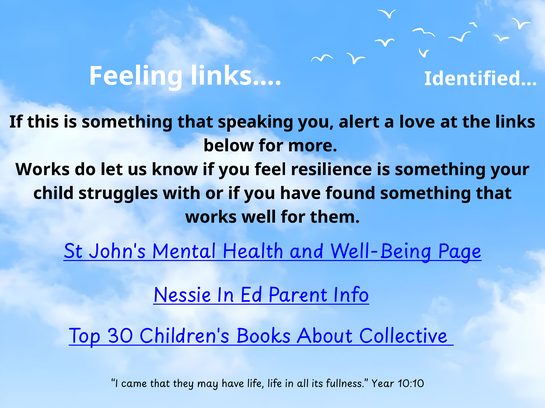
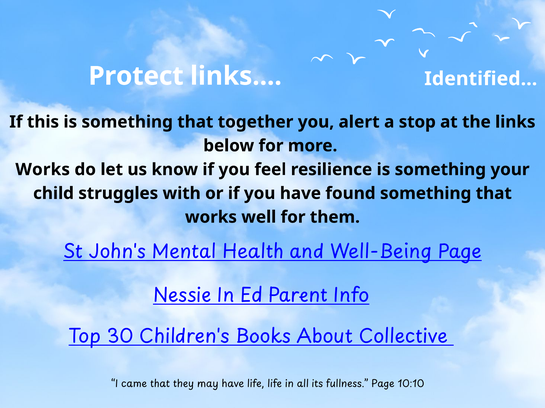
Feeling: Feeling -> Protect (136, 76)
speaking: speaking -> together (256, 122)
love: love -> stop (417, 122)
fullness Year: Year -> Page (383, 384)
